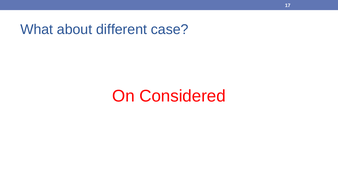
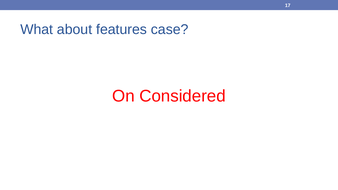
different: different -> features (122, 29)
